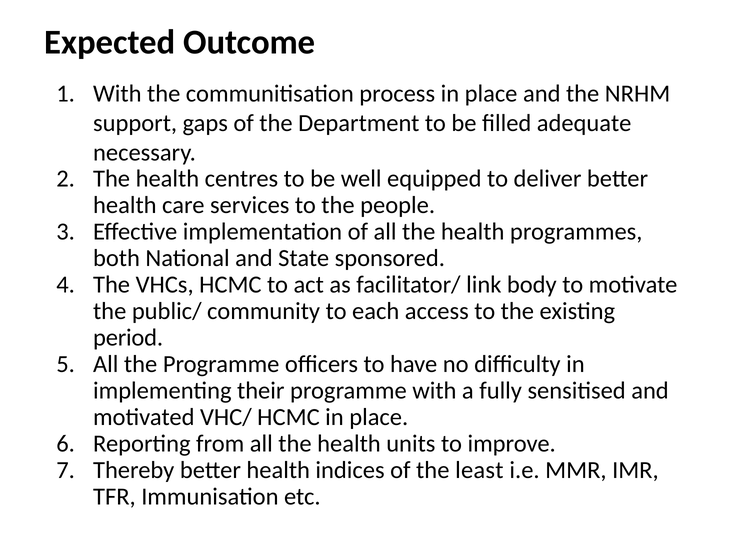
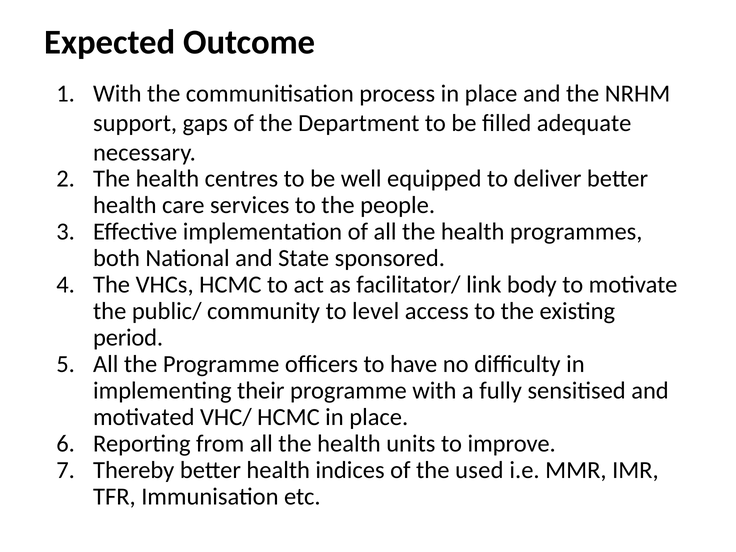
each: each -> level (376, 311)
least: least -> used (479, 470)
